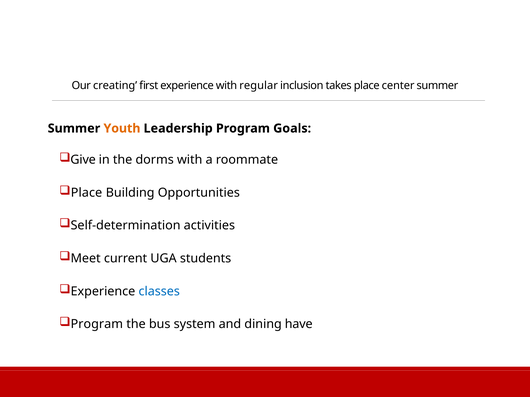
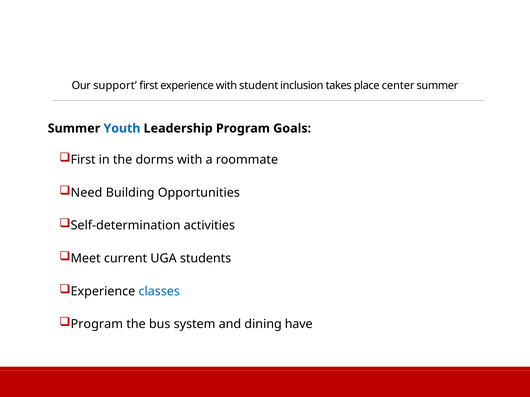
creating: creating -> support (115, 86)
regular: regular -> student (259, 86)
Youth colour: orange -> blue (122, 129)
Give: Give -> First (83, 160)
Place: Place -> Need (87, 193)
